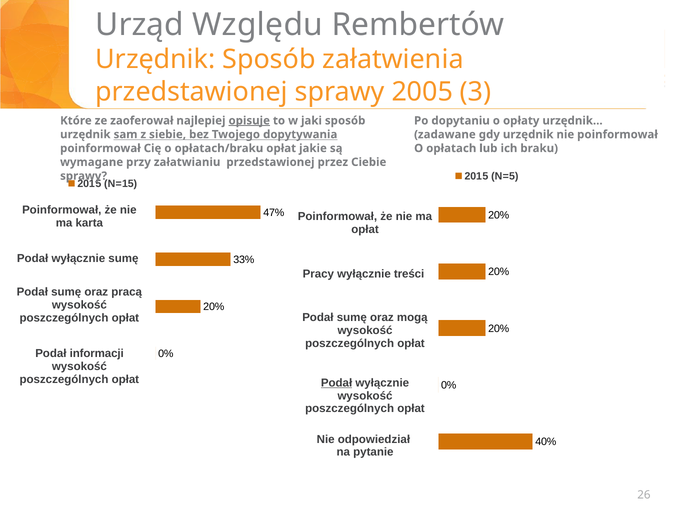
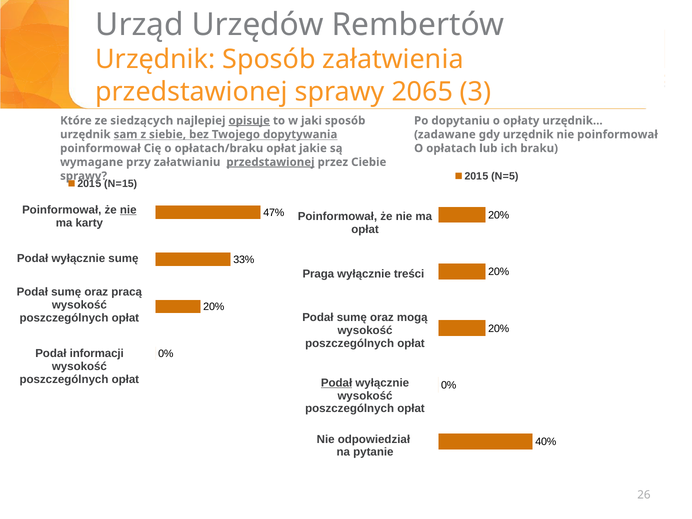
Względu: Względu -> Urzędów (258, 25)
2005: 2005 -> 2065 (422, 92)
zaoferował: zaoferował -> siedzących (142, 121)
przedstawionej underline: none -> present (270, 162)
nie underline: none -> present (128, 210)
karta: karta -> karty (89, 223)
Pracy: Pracy -> Praga (318, 274)
